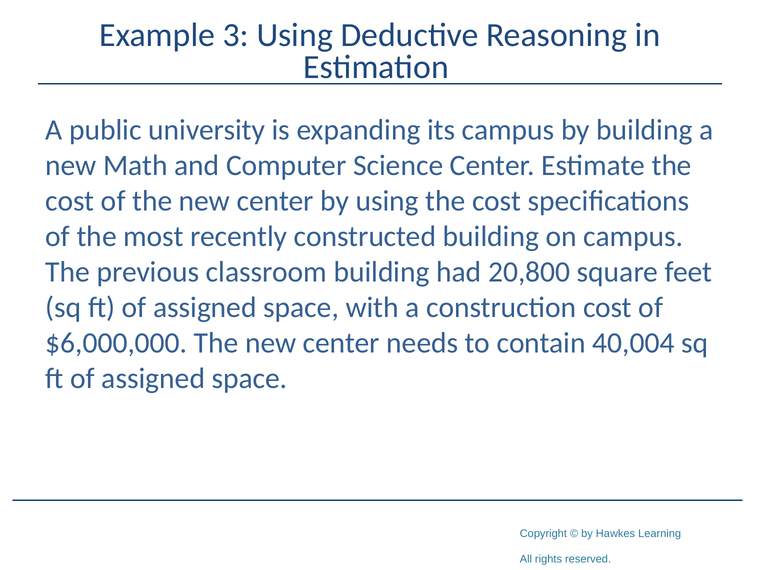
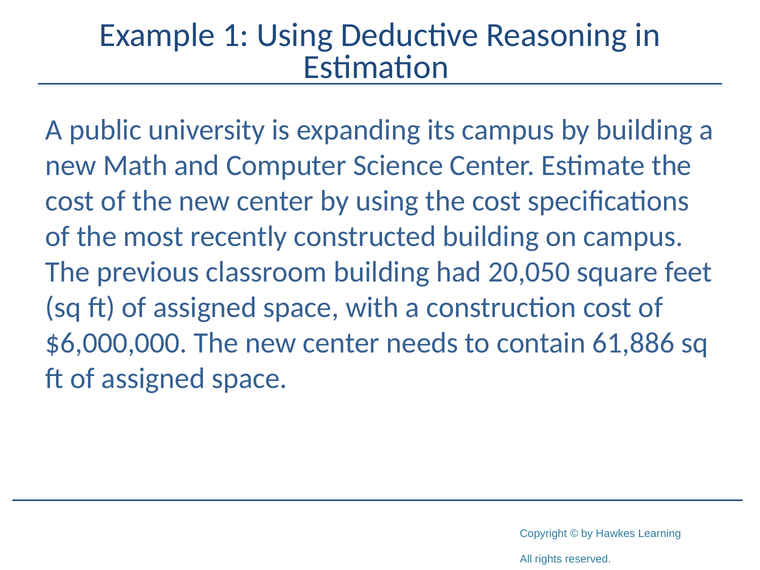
3: 3 -> 1 (236, 35)
20,800: 20,800 -> 20,050 (529, 272)
40,004: 40,004 -> 61,886 (633, 343)
